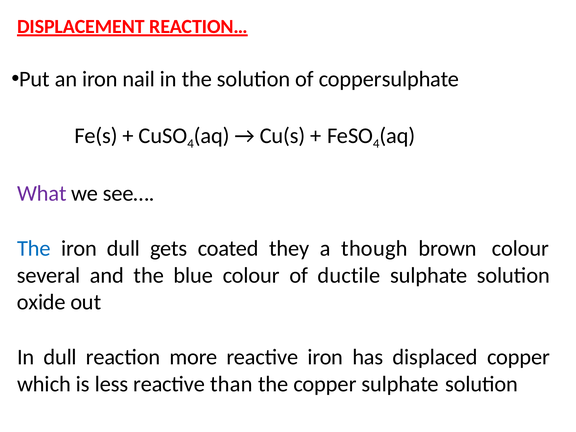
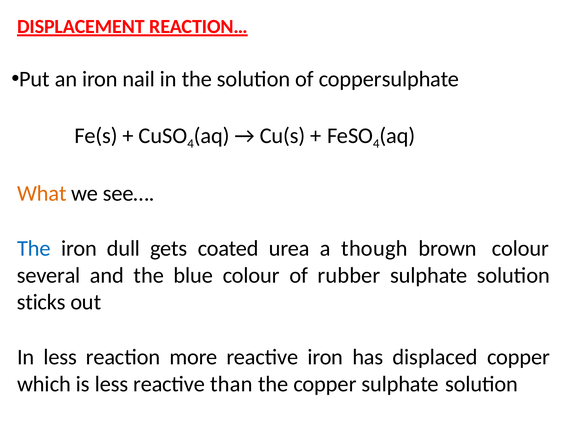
What colour: purple -> orange (42, 193)
they: they -> urea (289, 248)
ductile: ductile -> rubber (349, 275)
oxide: oxide -> sticks (41, 302)
In dull: dull -> less (60, 357)
